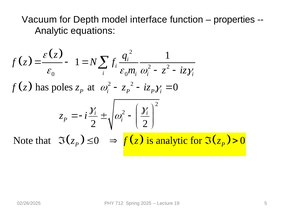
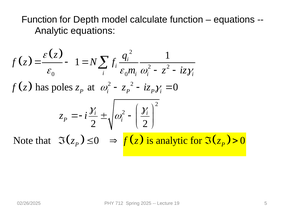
Vacuum: Vacuum -> Function (39, 19)
interface: interface -> calculate (149, 19)
properties: properties -> equations (234, 19)
